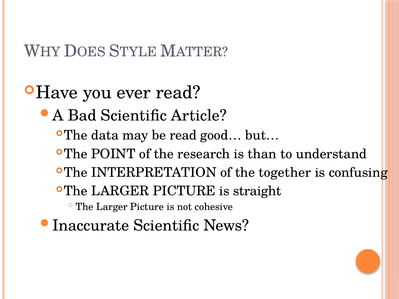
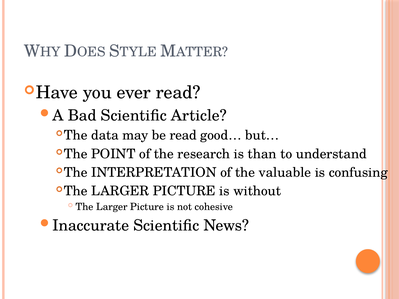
together: together -> valuable (285, 173)
straight: straight -> without (257, 191)
